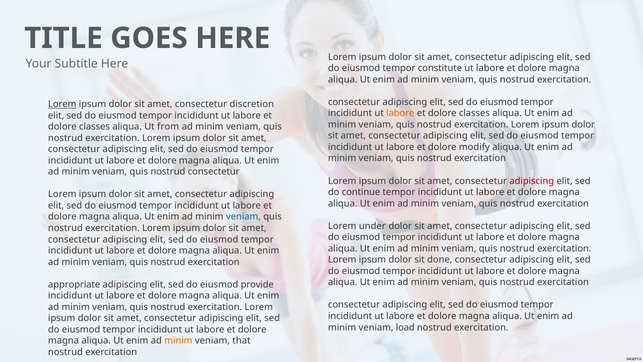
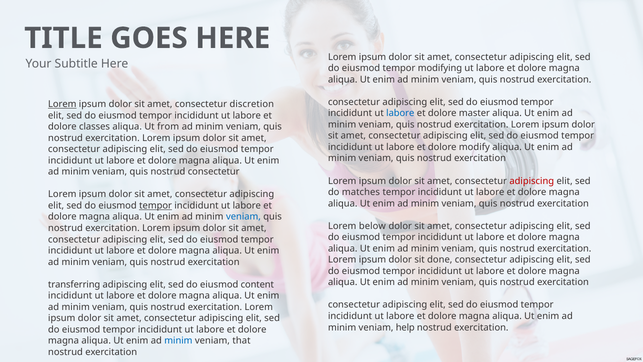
constitute: constitute -> modifying (440, 68)
labore colour: orange -> blue (400, 113)
classes: classes -> master (474, 113)
continue: continue -> matches (361, 192)
tempor underline: none -> present (156, 205)
under: under -> below (372, 226)
appropriate: appropriate -> transferring (74, 284)
provide: provide -> content (257, 284)
load: load -> help (405, 327)
minim colour: orange -> blue (178, 341)
